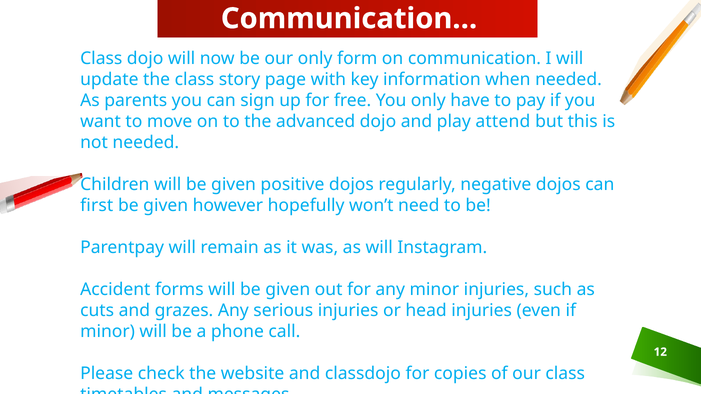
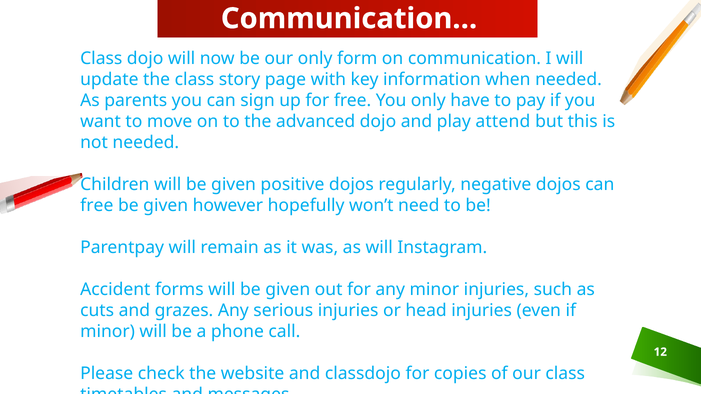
first: first -> free (97, 205)
